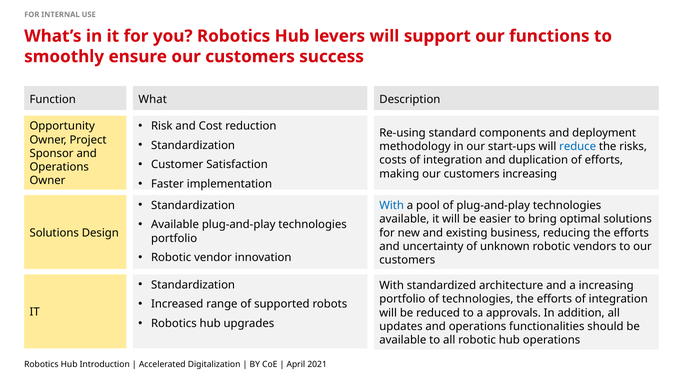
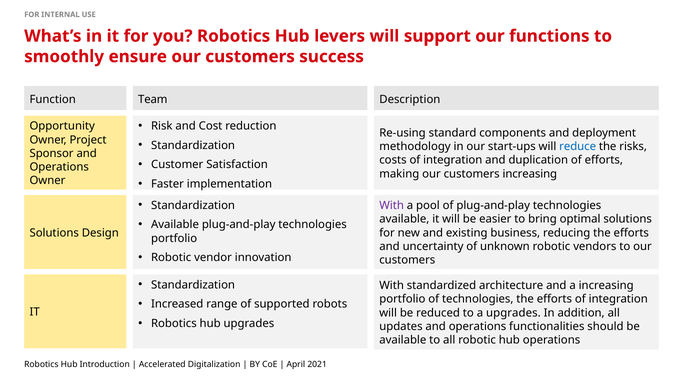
What: What -> Team (153, 100)
With colour: blue -> purple (392, 206)
a approvals: approvals -> upgrades (513, 313)
